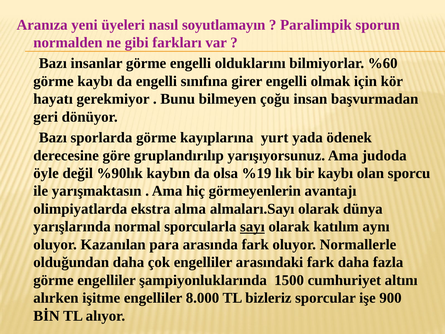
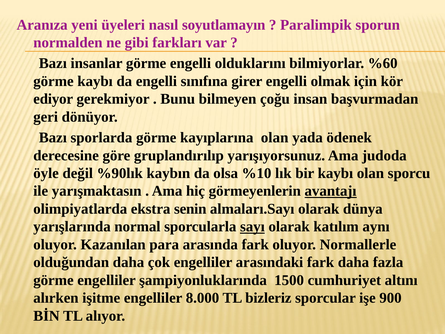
hayatı: hayatı -> ediyor (53, 99)
kayıplarına yurt: yurt -> olan (275, 138)
%19: %19 -> %10 (257, 173)
avantajı underline: none -> present (331, 191)
alma: alma -> senin (190, 209)
